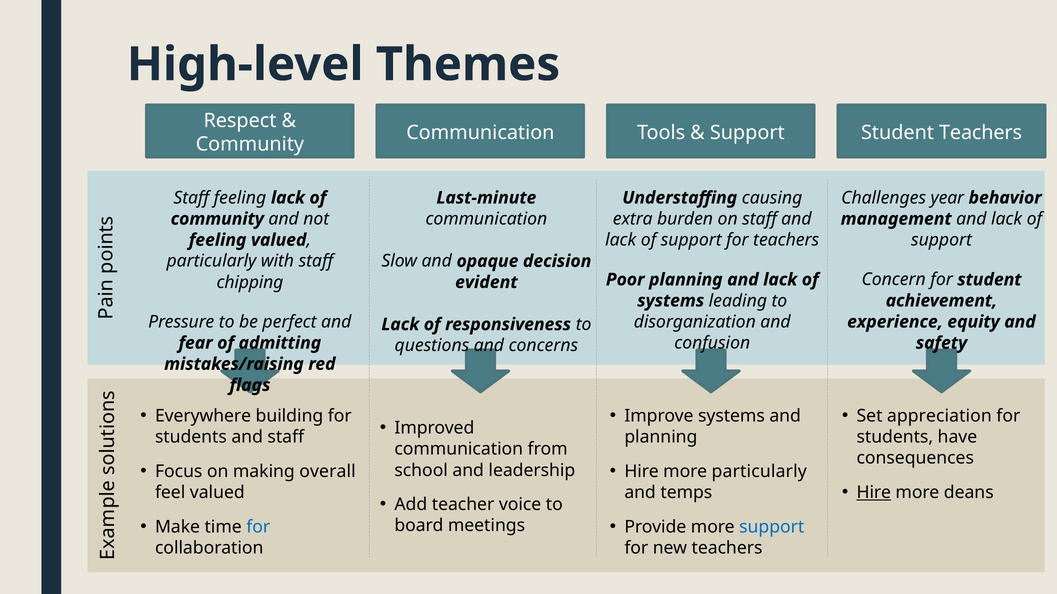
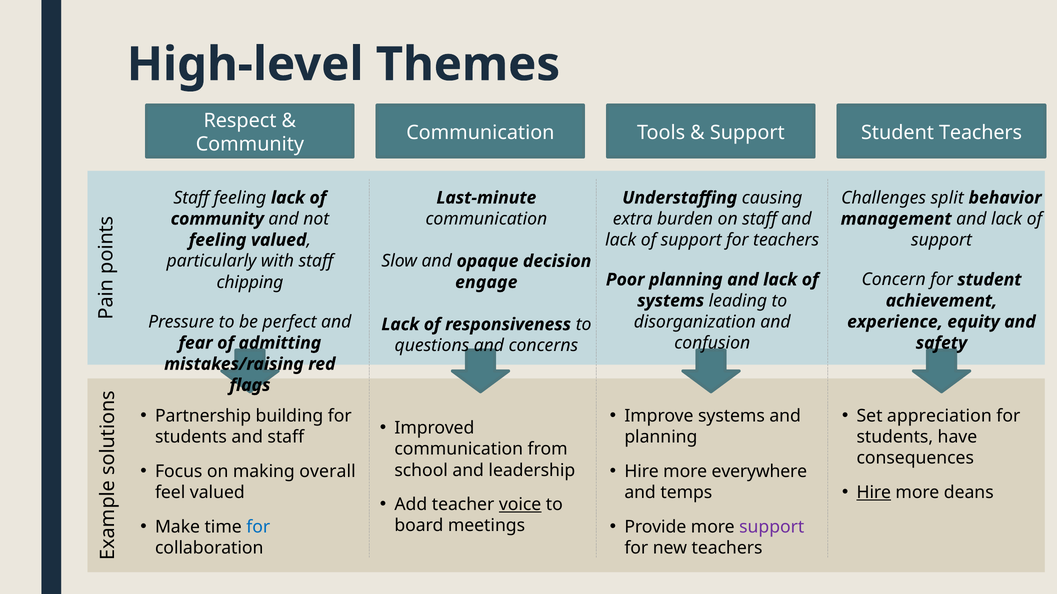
year: year -> split (947, 198)
evident: evident -> engage (486, 282)
Everywhere: Everywhere -> Partnership (203, 416)
more particularly: particularly -> everywhere (759, 472)
voice underline: none -> present (520, 505)
support colour: blue -> purple (772, 527)
